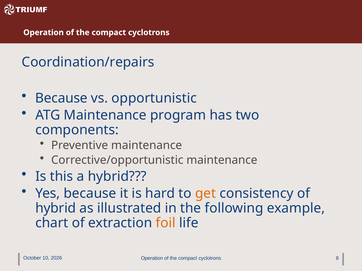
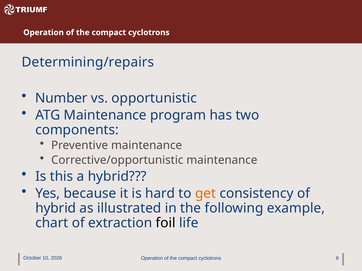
Coordination/repairs: Coordination/repairs -> Determining/repairs (88, 62)
Because: Because -> Number (61, 98)
foil colour: orange -> black (166, 223)
